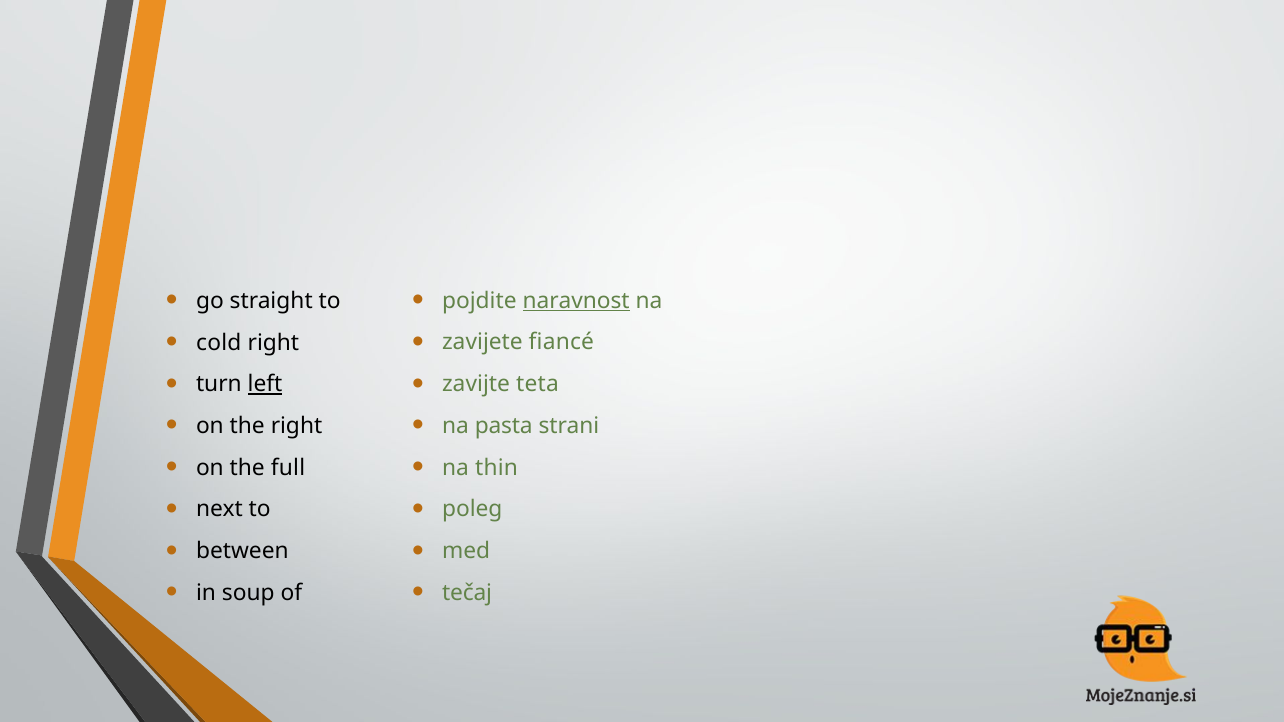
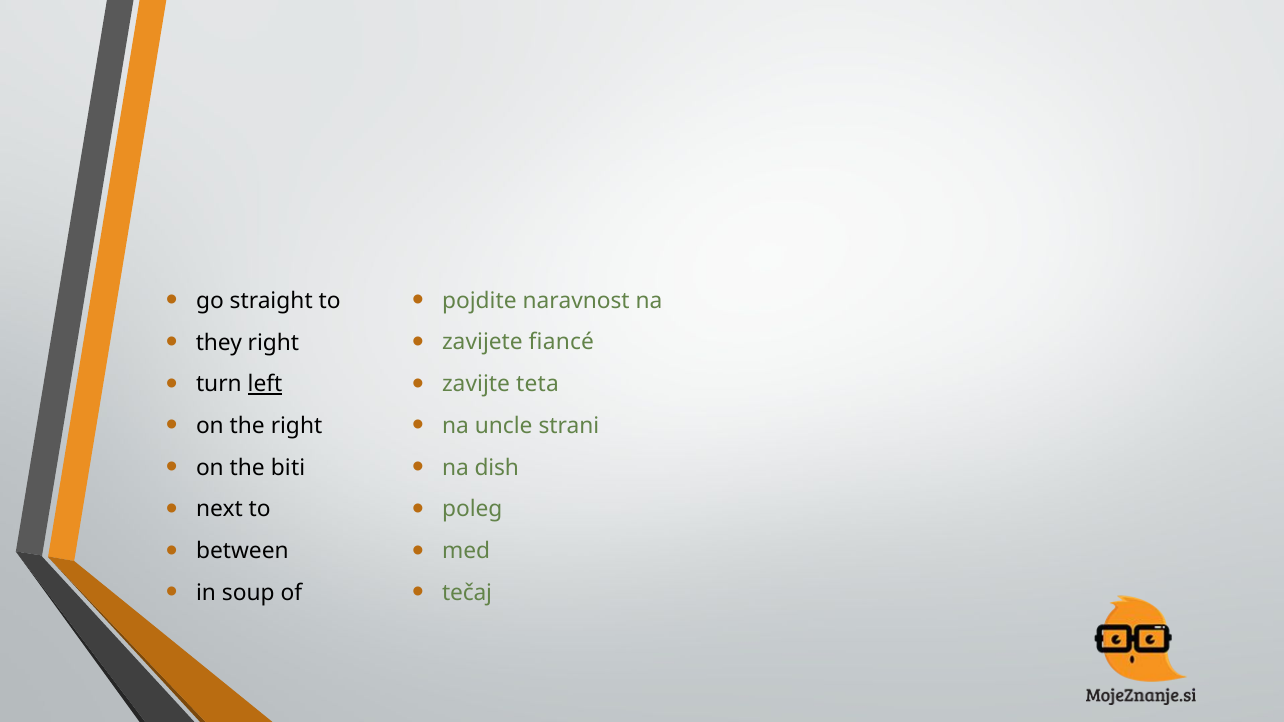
naravnost underline: present -> none (576, 301)
cold: cold -> they (219, 343)
pasta: pasta -> uncle (504, 426)
full: full -> biti (288, 468)
thin: thin -> dish (497, 468)
